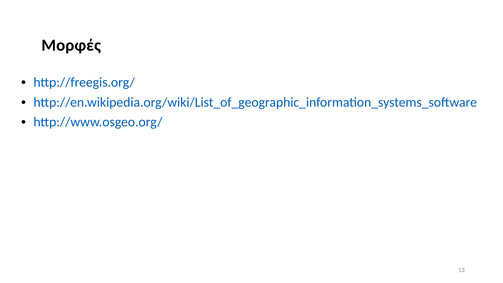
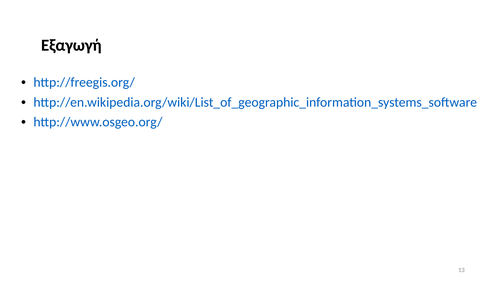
Μορφές: Μορφές -> Εξαγωγή (71, 45)
